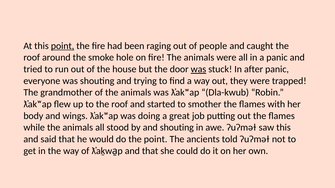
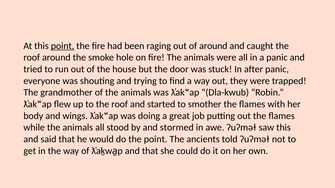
of people: people -> around (213, 46)
was underline: present -> none (198, 69)
and shouting: shouting -> stormed (177, 128)
